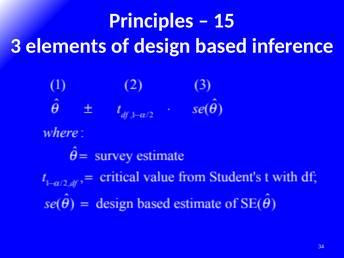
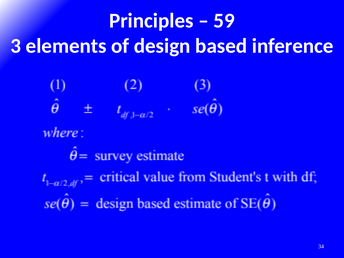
15: 15 -> 59 (224, 21)
